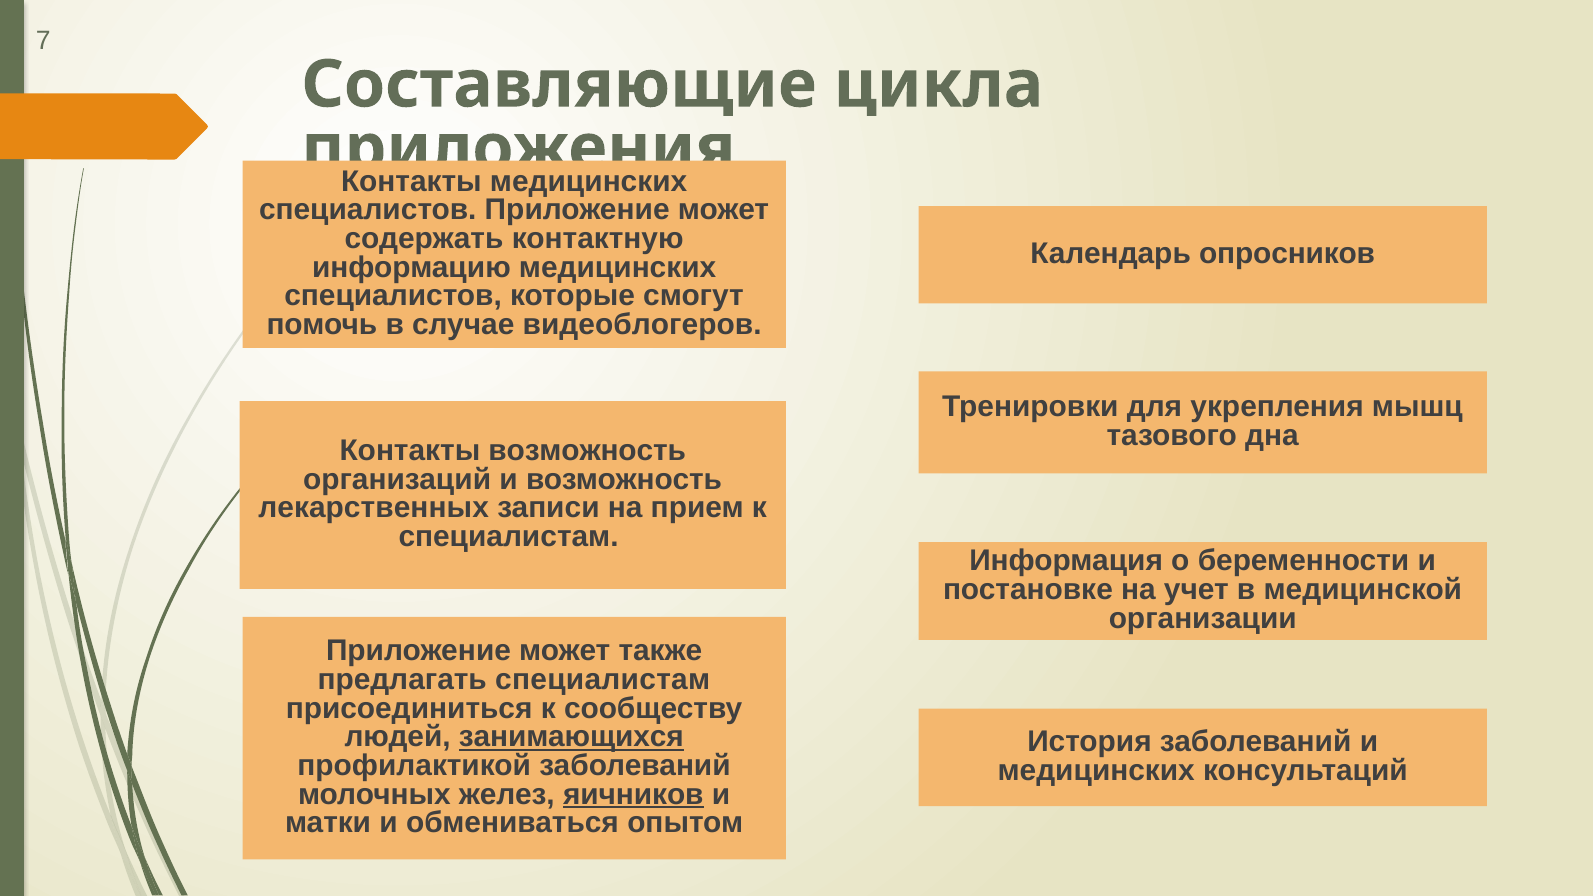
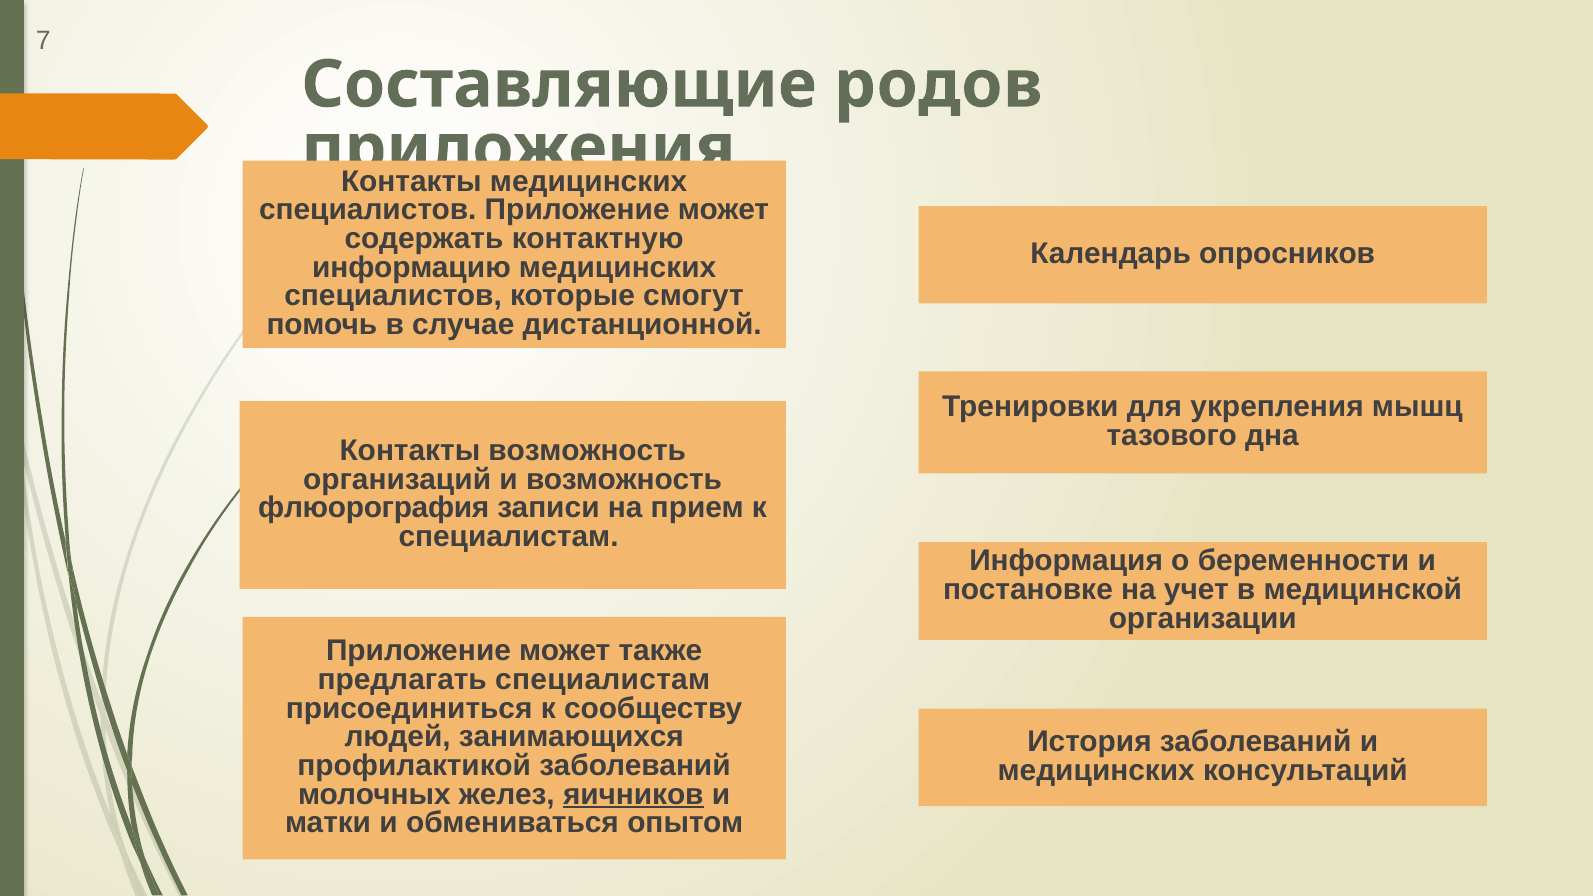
цикла: цикла -> родов (938, 85)
видеоблогеров: видеоблогеров -> дистанционной (642, 325)
лекарственных: лекарственных -> флюорография (374, 508)
занимающихся underline: present -> none (571, 737)
